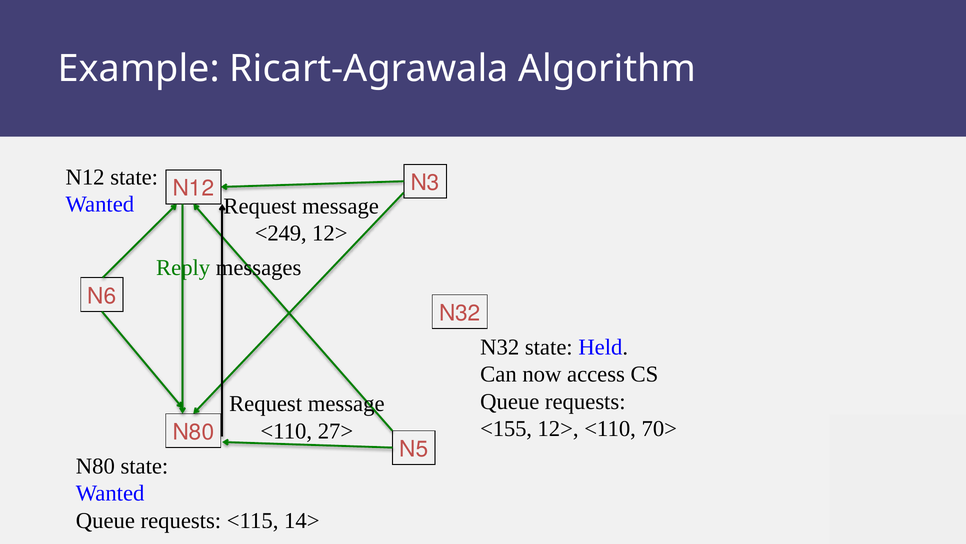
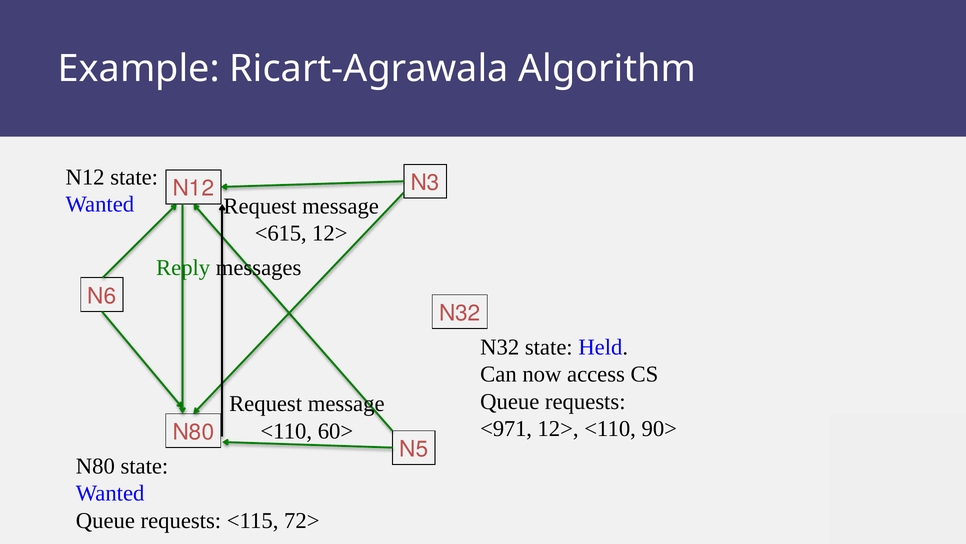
<249: <249 -> <615 (281, 233)
<155: <155 -> <971 (506, 429)
70>: 70> -> 90> (659, 429)
27>: 27> -> 60> (335, 431)
14>: 14> -> 72> (302, 521)
